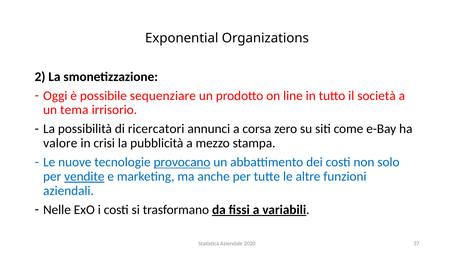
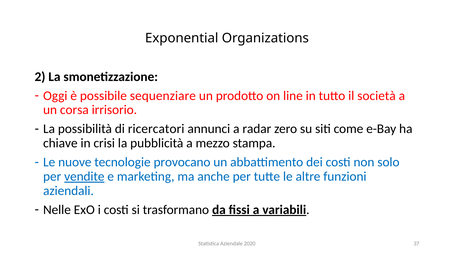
tema: tema -> corsa (74, 110)
corsa: corsa -> radar (257, 129)
valore: valore -> chiave (60, 143)
provocano underline: present -> none (182, 162)
